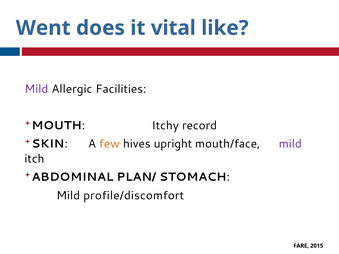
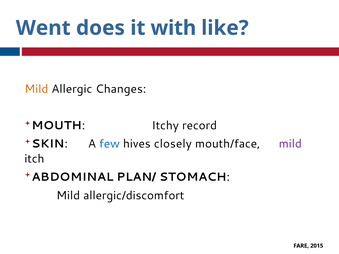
vital: vital -> with (173, 28)
Mild colour: purple -> orange (36, 89)
Facilities: Facilities -> Changes (121, 89)
few colour: orange -> blue (109, 144)
upright: upright -> closely (173, 144)
profile/discomfort: profile/discomfort -> allergic/discomfort (134, 196)
